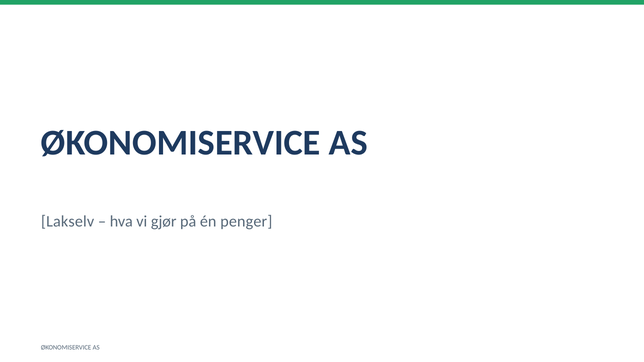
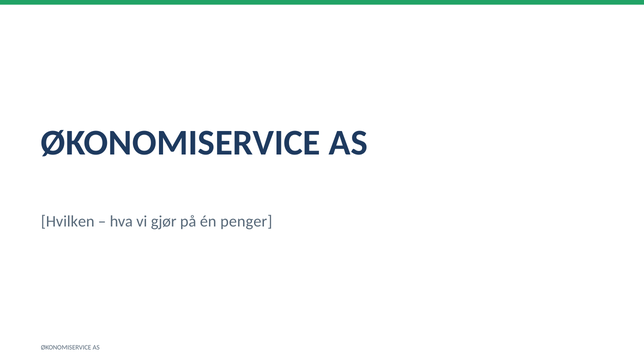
Lakselv: Lakselv -> Hvilken (68, 222)
